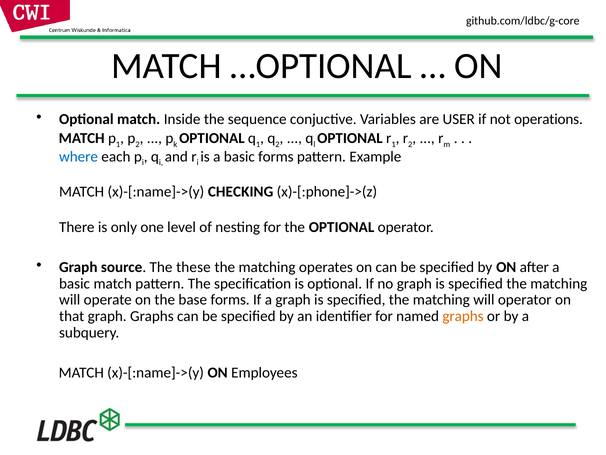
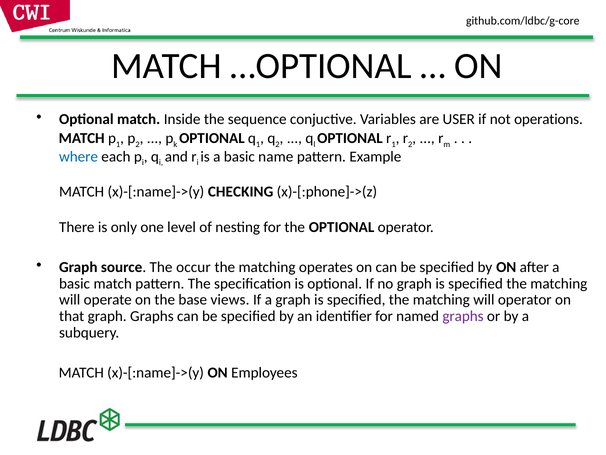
basic forms: forms -> name (276, 157)
these: these -> occur (193, 267)
base forms: forms -> views (230, 300)
graphs colour: orange -> purple (463, 316)
